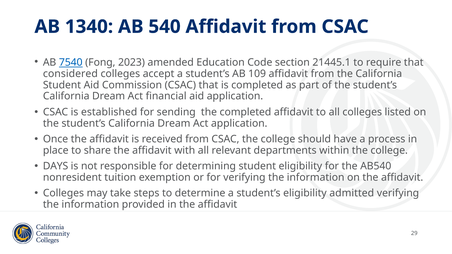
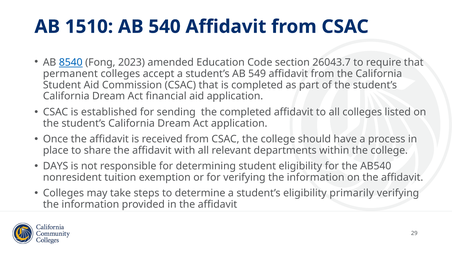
1340: 1340 -> 1510 (89, 27)
7540: 7540 -> 8540 (71, 62)
21445.1: 21445.1 -> 26043.7 (332, 62)
considered: considered -> permanent (70, 74)
109: 109 -> 549 (257, 74)
admitted: admitted -> primarily (352, 193)
